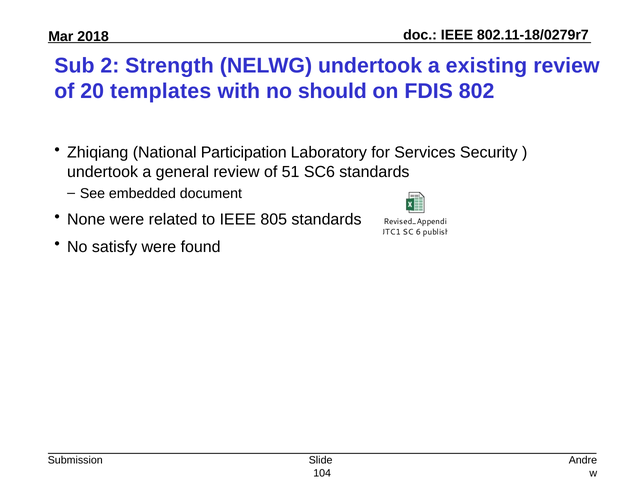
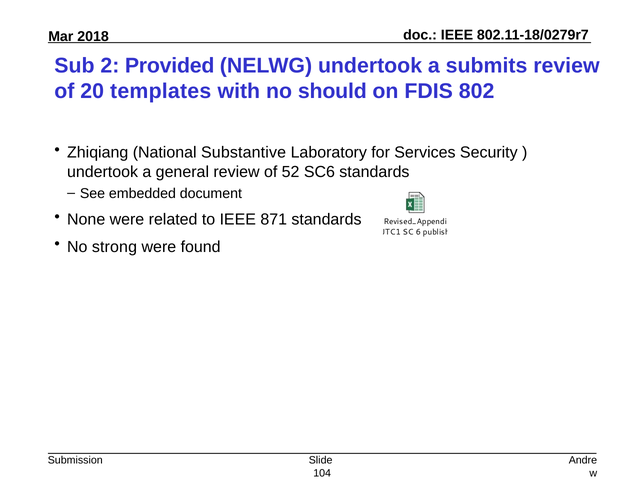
Strength: Strength -> Provided (170, 65)
existing: existing -> submits (487, 65)
Participation: Participation -> Substantive (244, 152)
51: 51 -> 52 (291, 172)
805: 805 -> 871 (274, 219)
satisfy: satisfy -> strong (114, 246)
